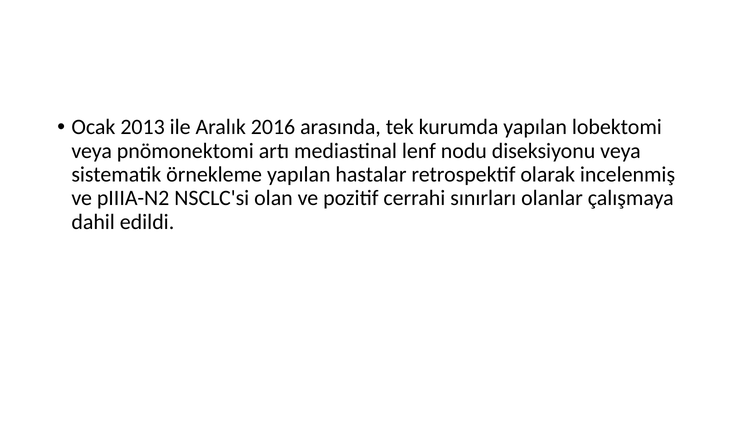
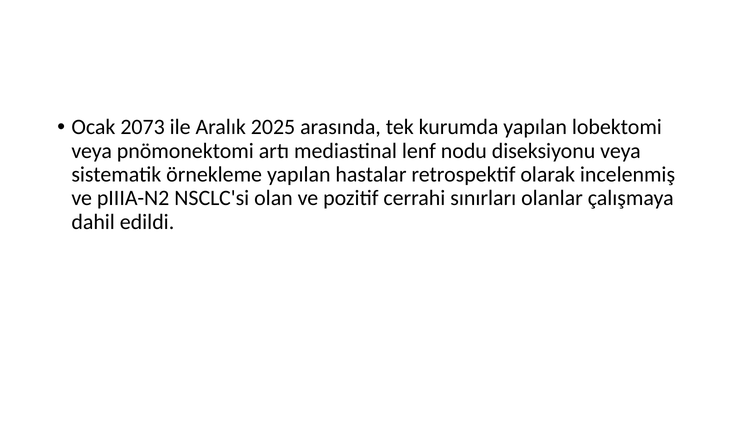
2013: 2013 -> 2073 (143, 127)
2016: 2016 -> 2025 (273, 127)
